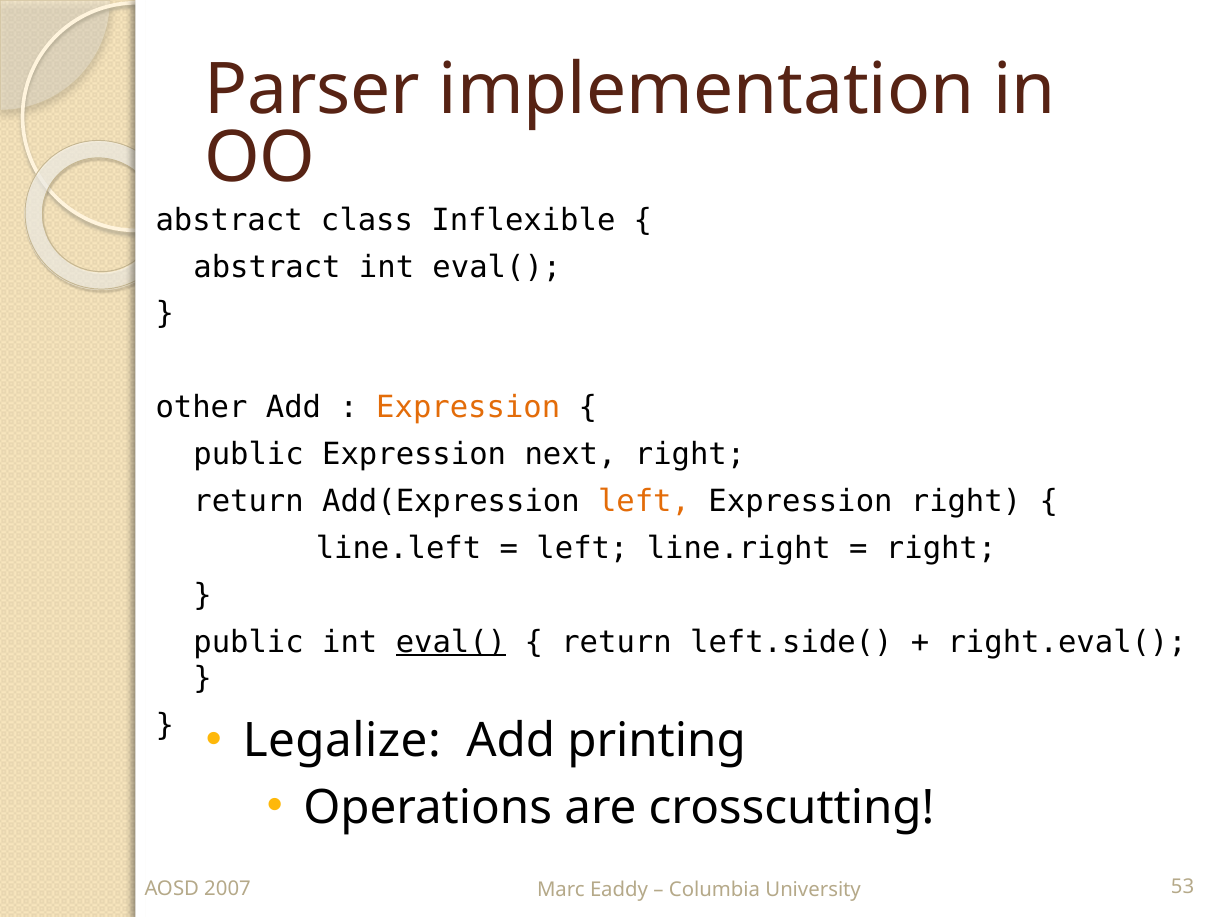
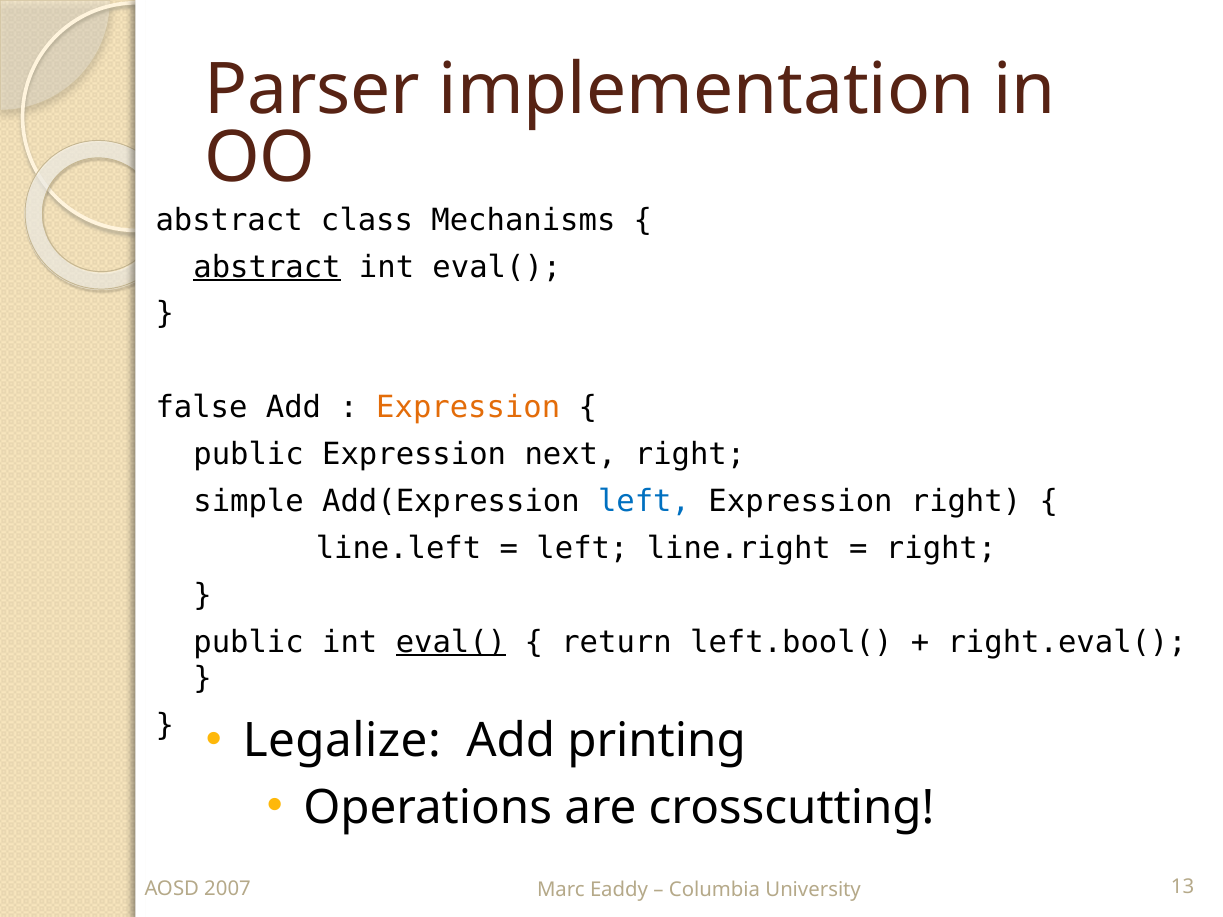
Inflexible: Inflexible -> Mechanisms (523, 220)
abstract underline: none -> present (267, 267)
other: other -> false (202, 408)
return: return -> simple (249, 502)
left colour: orange -> blue (644, 502)
left.side(: left.side( -> left.bool( (791, 642)
53: 53 -> 13 (1183, 887)
